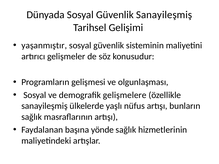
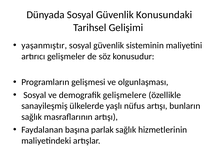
Güvenlik Sanayileşmiş: Sanayileşmiş -> Konusundaki (164, 15)
yönde: yönde -> parlak (102, 130)
